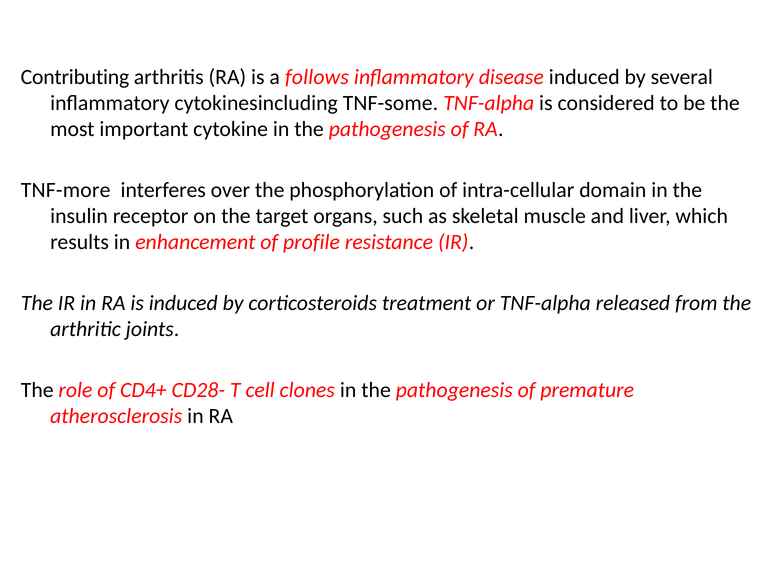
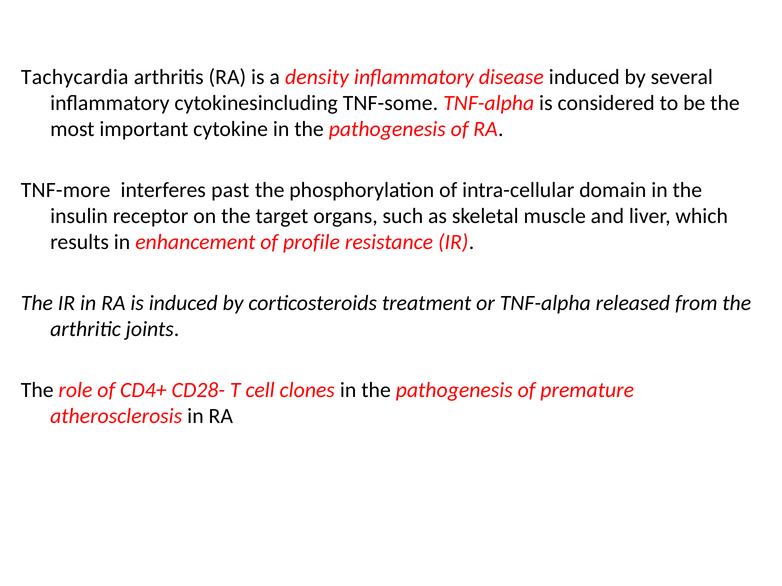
Contributing: Contributing -> Tachycardia (75, 77)
follows: follows -> density (317, 77)
over: over -> past (230, 190)
